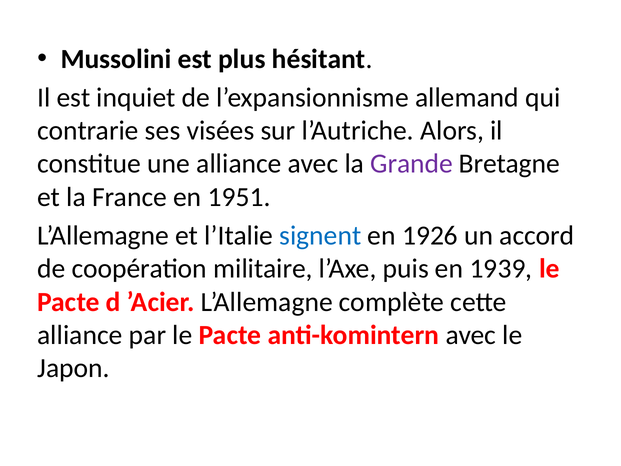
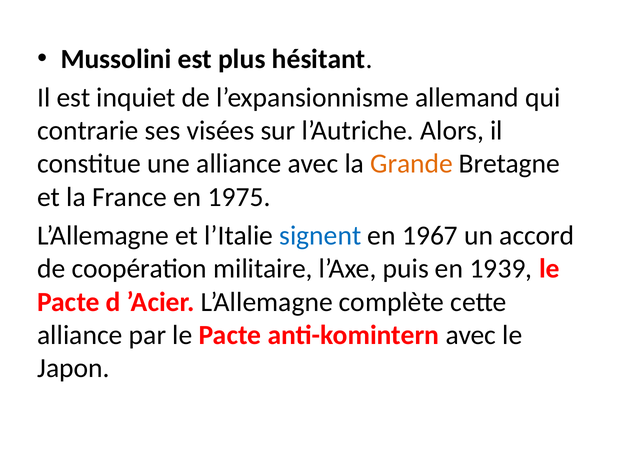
Grande colour: purple -> orange (412, 164)
1951: 1951 -> 1975 (239, 197)
1926: 1926 -> 1967 (430, 236)
